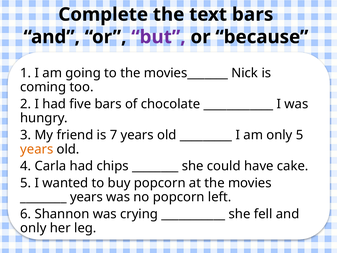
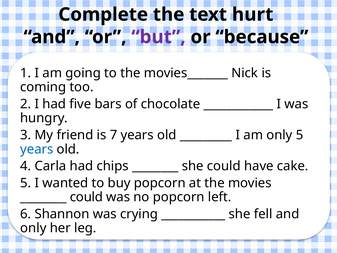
text bars: bars -> hurt (253, 14)
years colour: orange -> blue (37, 149)
years: years -> could (86, 197)
